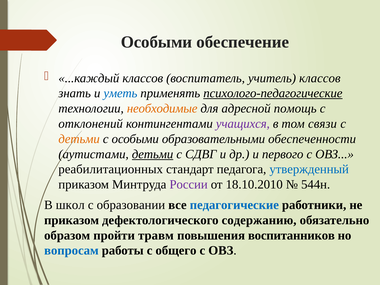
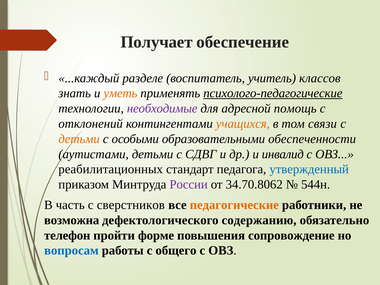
Особыми: Особыми -> Получает (157, 42)
...каждый классов: классов -> разделе (143, 78)
уметь colour: blue -> orange (120, 93)
необходимые colour: orange -> purple (162, 108)
учащихся colour: purple -> orange (243, 124)
детьми underline: present -> none (153, 154)
первого: первого -> инвалид (283, 154)
18.10.2010: 18.10.2010 -> 34.70.8062 (254, 184)
школ: школ -> часть (70, 205)
образовании: образовании -> сверстников (131, 205)
педагогические colour: blue -> orange (234, 205)
приказом: приказом -> возможна (72, 220)
образом: образом -> телефон (67, 235)
травм: травм -> форме (156, 235)
воспитанников: воспитанников -> сопровождение (291, 235)
